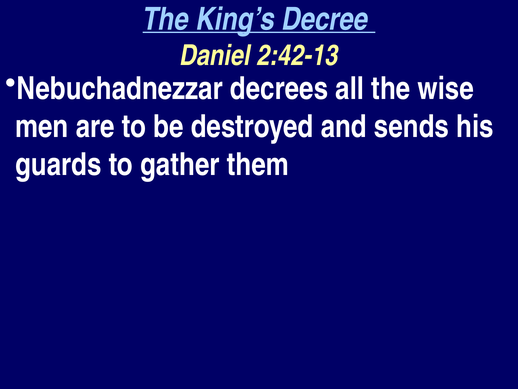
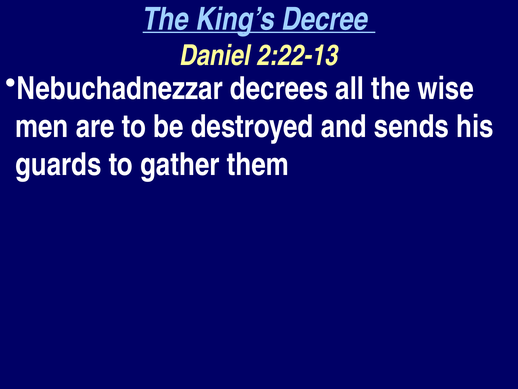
2:42-13: 2:42-13 -> 2:22-13 (298, 56)
